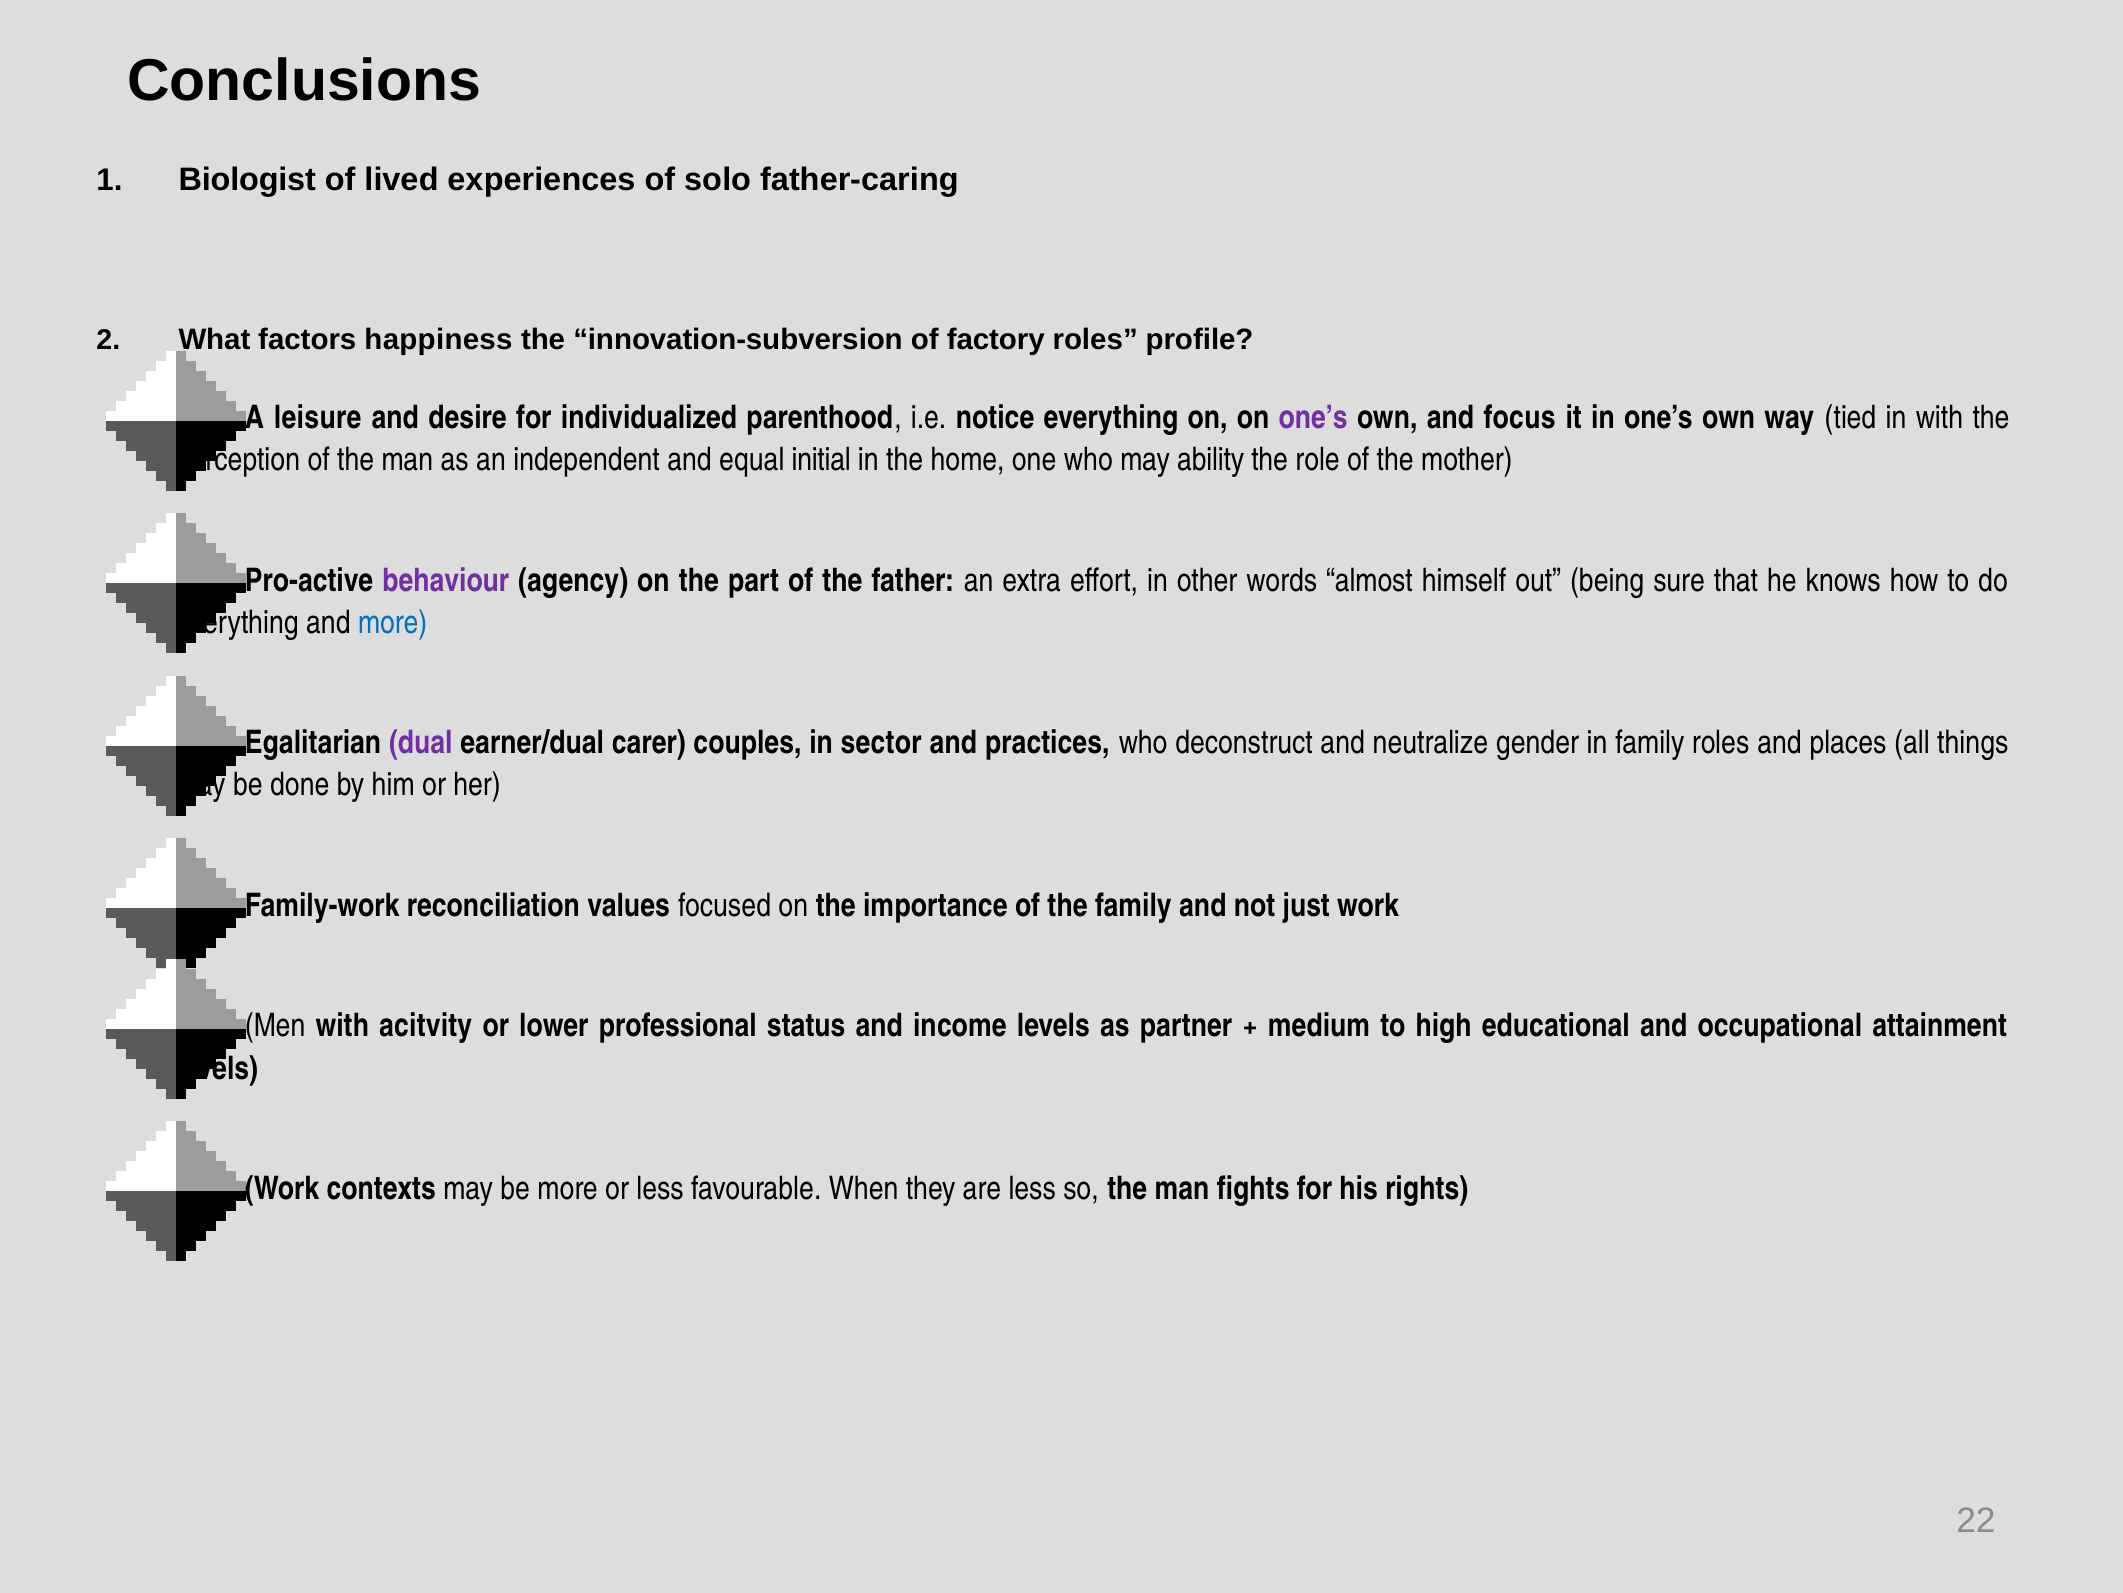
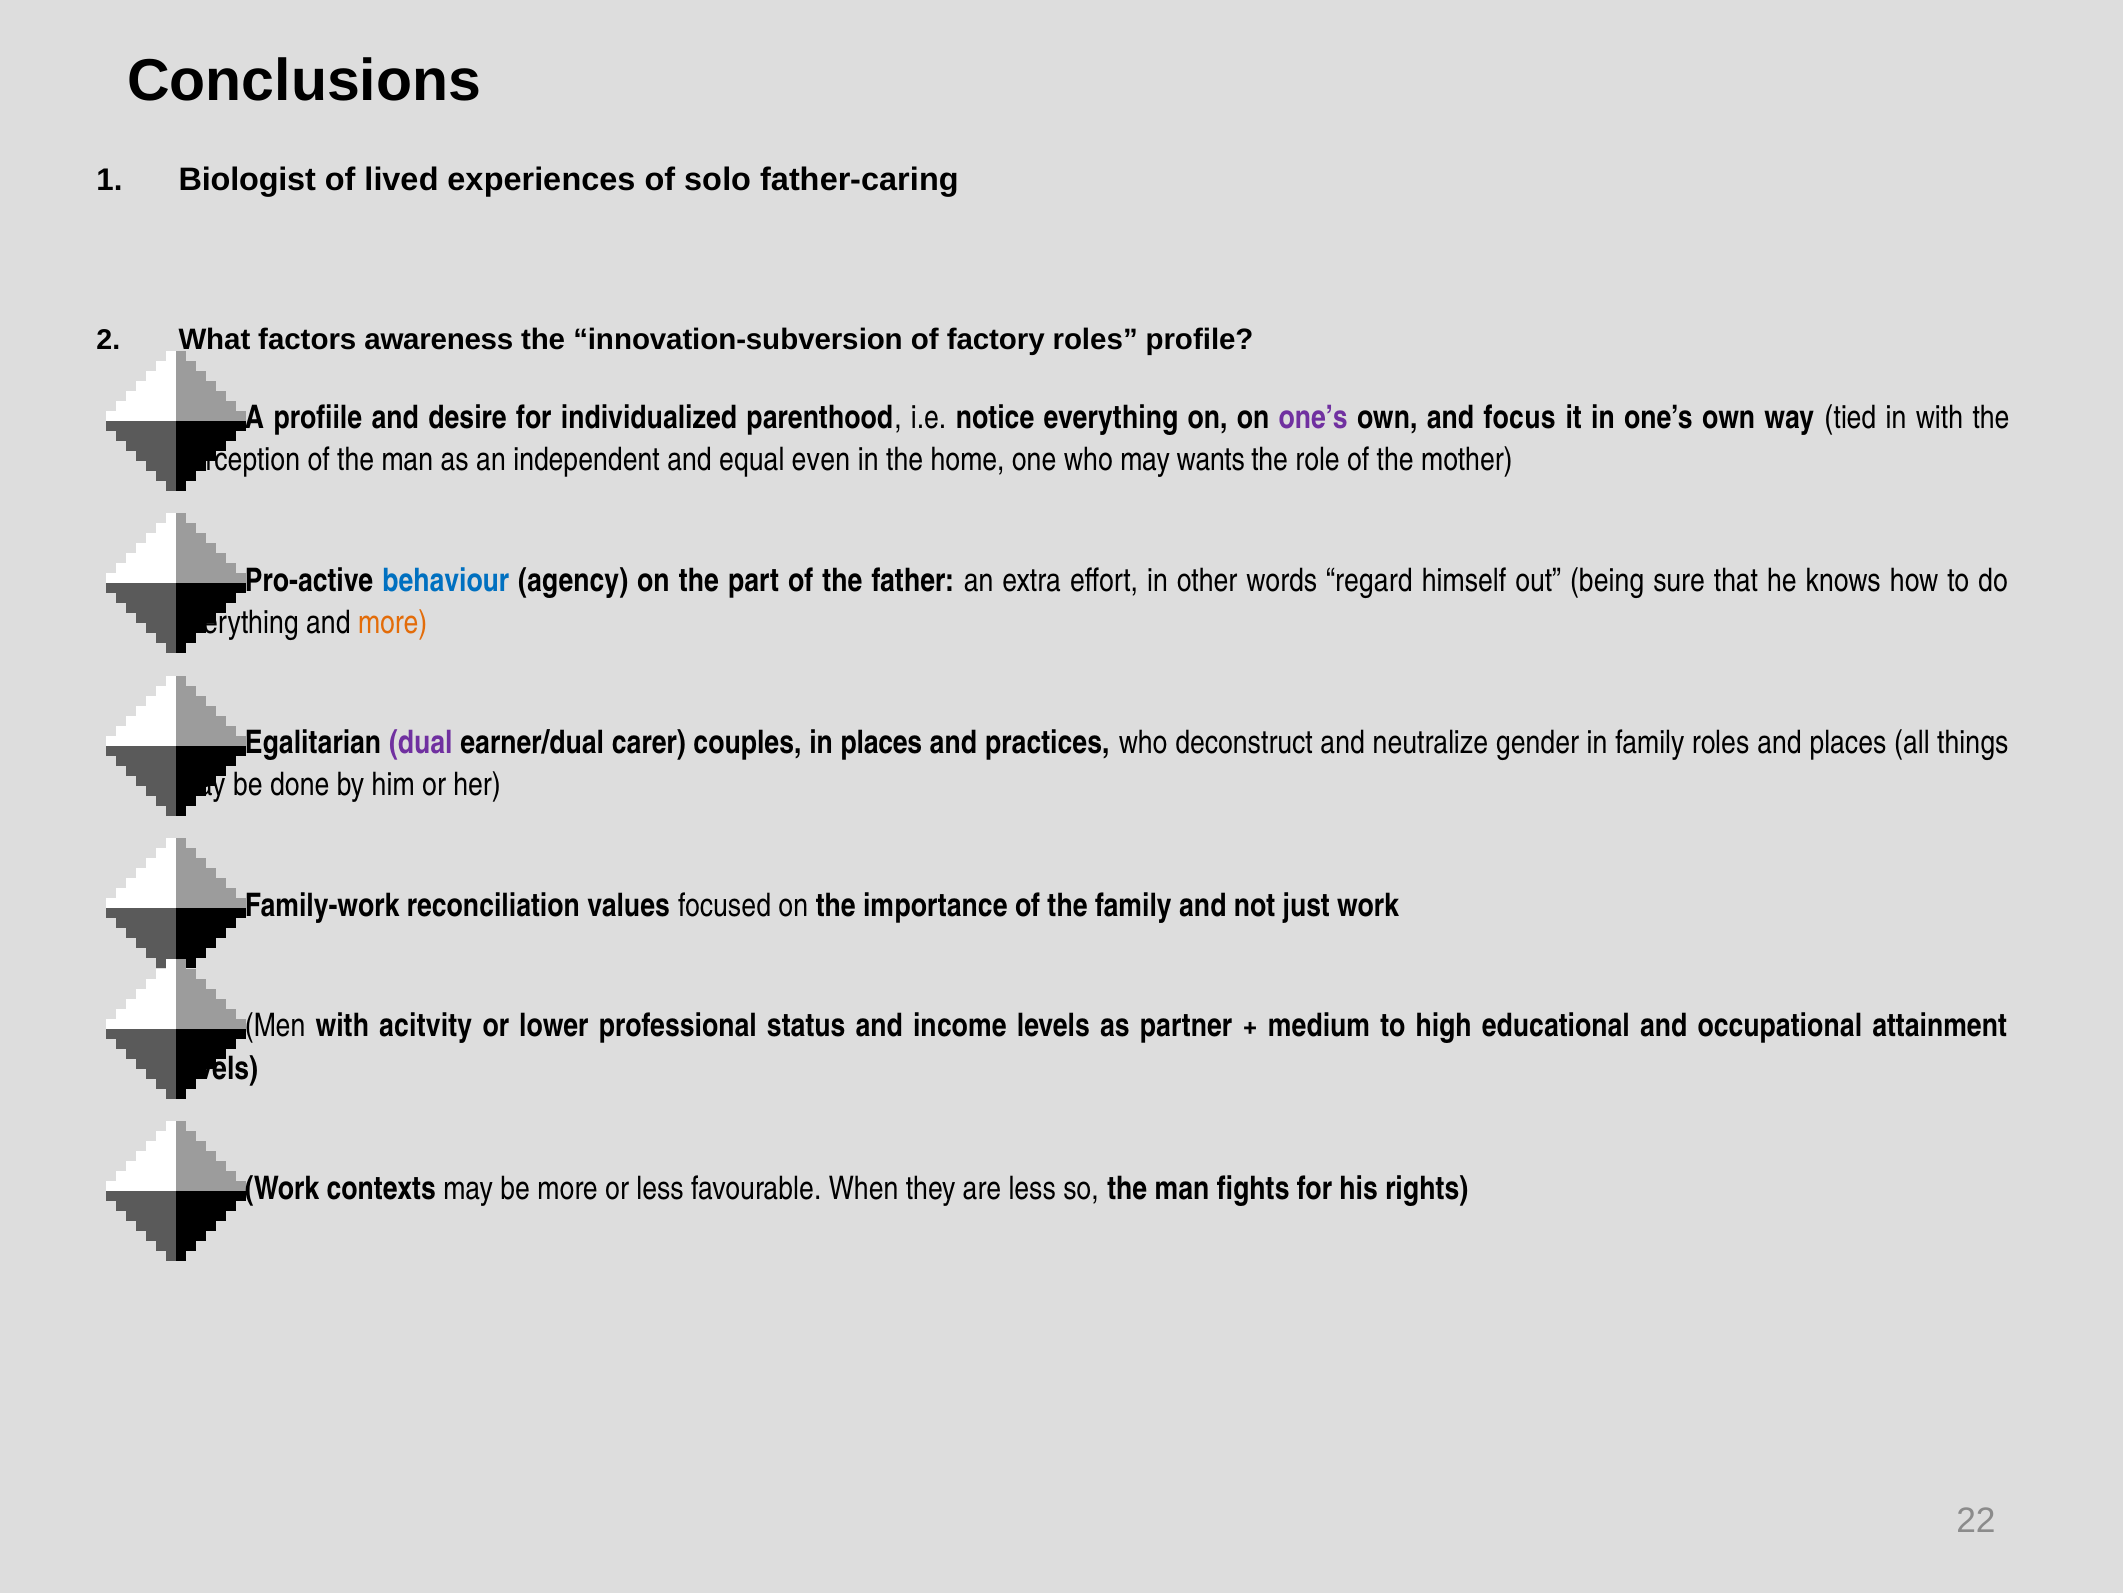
happiness: happiness -> awareness (439, 339)
leisure: leisure -> profiile (318, 418)
initial: initial -> even (821, 460)
ability: ability -> wants (1211, 460)
behaviour colour: purple -> blue (446, 580)
almost: almost -> regard (1369, 580)
more colour: blue -> orange (393, 622)
in sector: sector -> places (881, 743)
